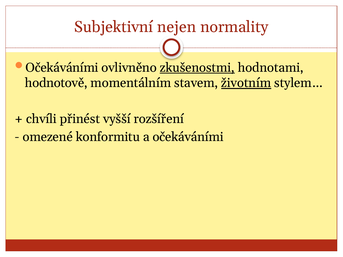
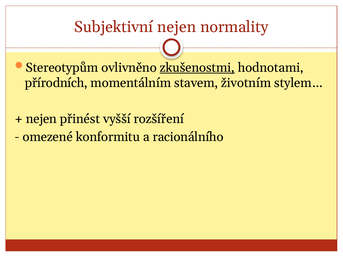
Očekáváními: Očekáváními -> Stereotypům (62, 68)
hodnotově: hodnotově -> přírodních (56, 83)
životním underline: present -> none (246, 83)
chvíli: chvíli -> nejen (41, 119)
a očekáváními: očekáváními -> racionálního (188, 137)
